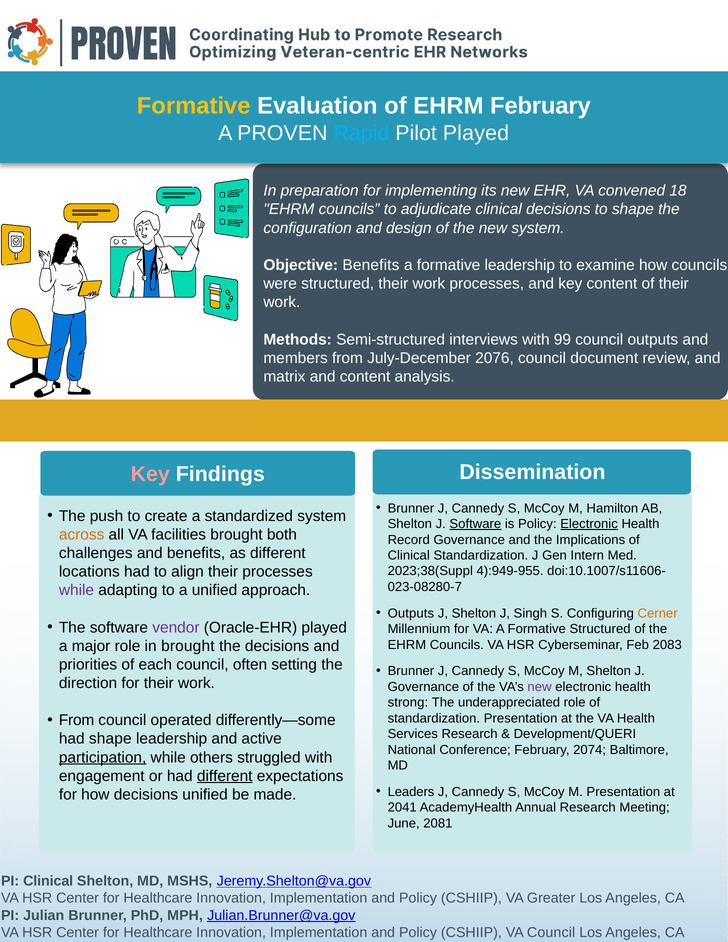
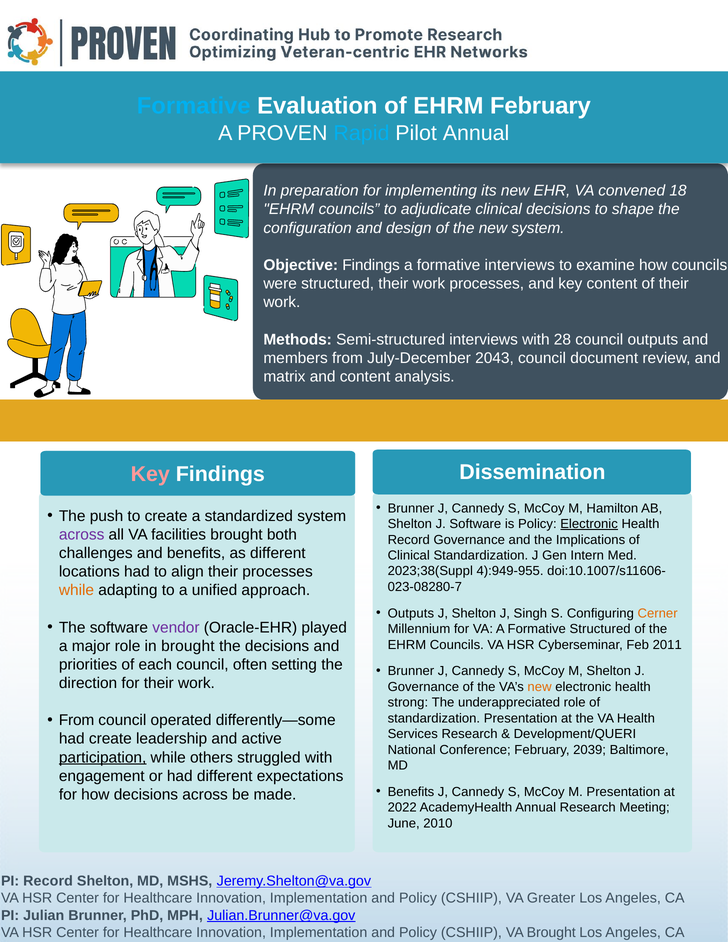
Formative colour: yellow -> light blue (194, 106)
Pilot Played: Played -> Annual (476, 133)
Objective Benefits: Benefits -> Findings (371, 265)
formative leadership: leadership -> interviews (520, 265)
99: 99 -> 28 (562, 339)
2076: 2076 -> 2043 (494, 358)
Software underline: present -> none (475, 524)
across colour: orange -> purple (82, 535)
while colour: purple -> orange (76, 590)
2083: 2083 -> 2011 (667, 645)
new colour: purple -> orange (540, 687)
had shape: shape -> create (110, 739)
2074: 2074 -> 2039 (590, 750)
different underline: present -> none (225, 776)
Leaders: Leaders -> Benefits (411, 792)
decisions unified: unified -> across (205, 795)
2041: 2041 -> 2022 (402, 808)
2081: 2081 -> 2010 (438, 823)
PI Clinical: Clinical -> Record (48, 881)
VA Council: Council -> Brought (551, 933)
